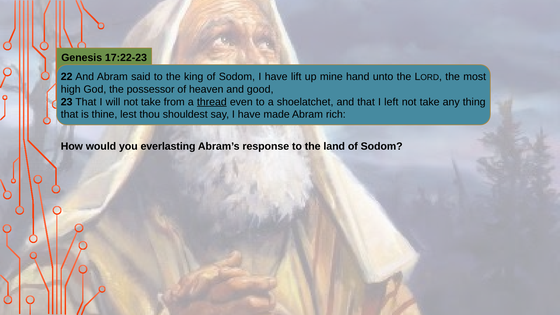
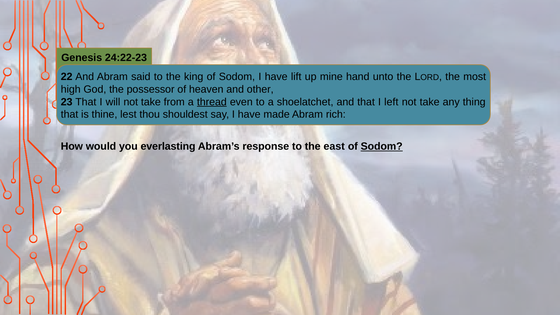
17:22-23: 17:22-23 -> 24:22-23 (126, 58)
good: good -> other (260, 89)
land: land -> east (334, 147)
Sodom underline: none -> present (382, 147)
